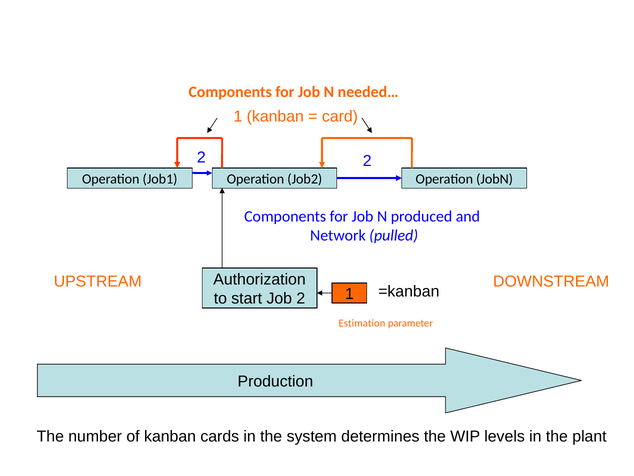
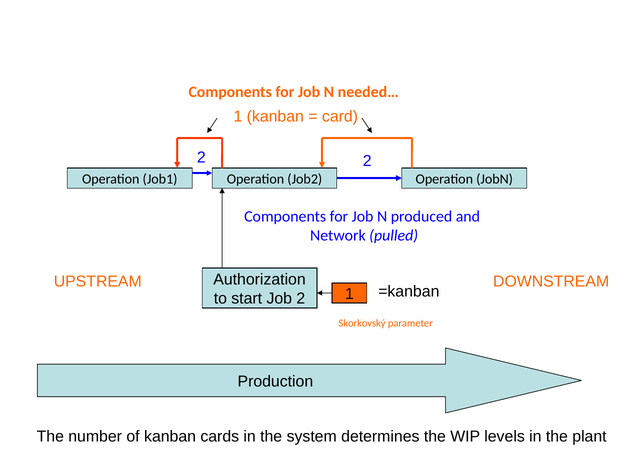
Estimation: Estimation -> Skorkovský (362, 323)
